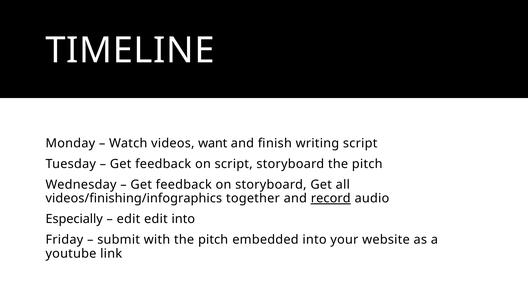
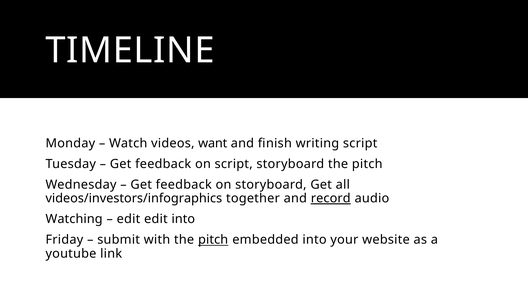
videos/finishing/infographics: videos/finishing/infographics -> videos/investors/infographics (134, 198)
Especially: Especially -> Watching (74, 219)
pitch underline: none -> present (213, 240)
